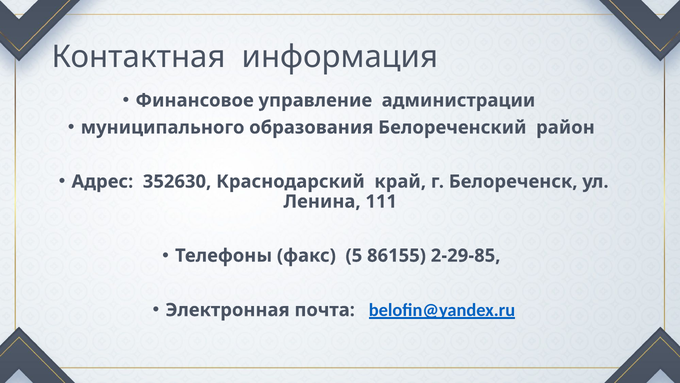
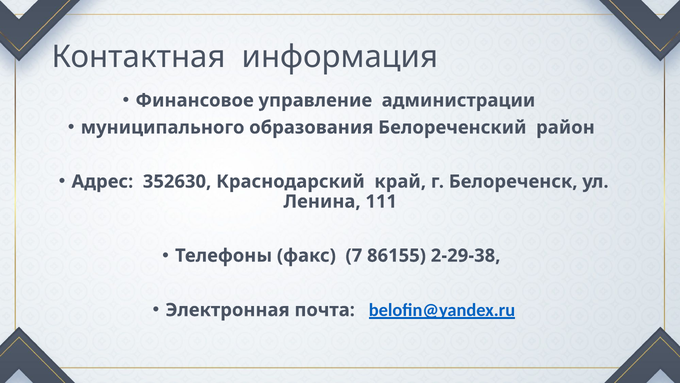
5: 5 -> 7 (354, 255)
2-29-85: 2-29-85 -> 2-29-38 (466, 255)
